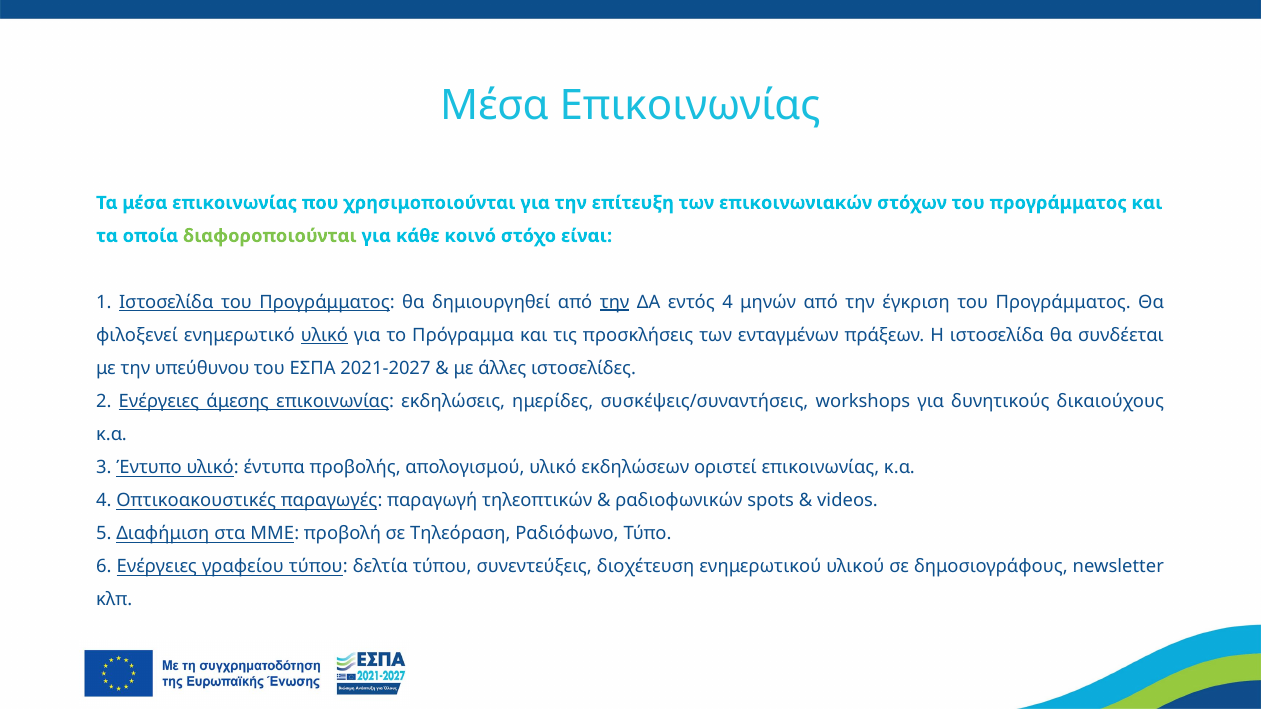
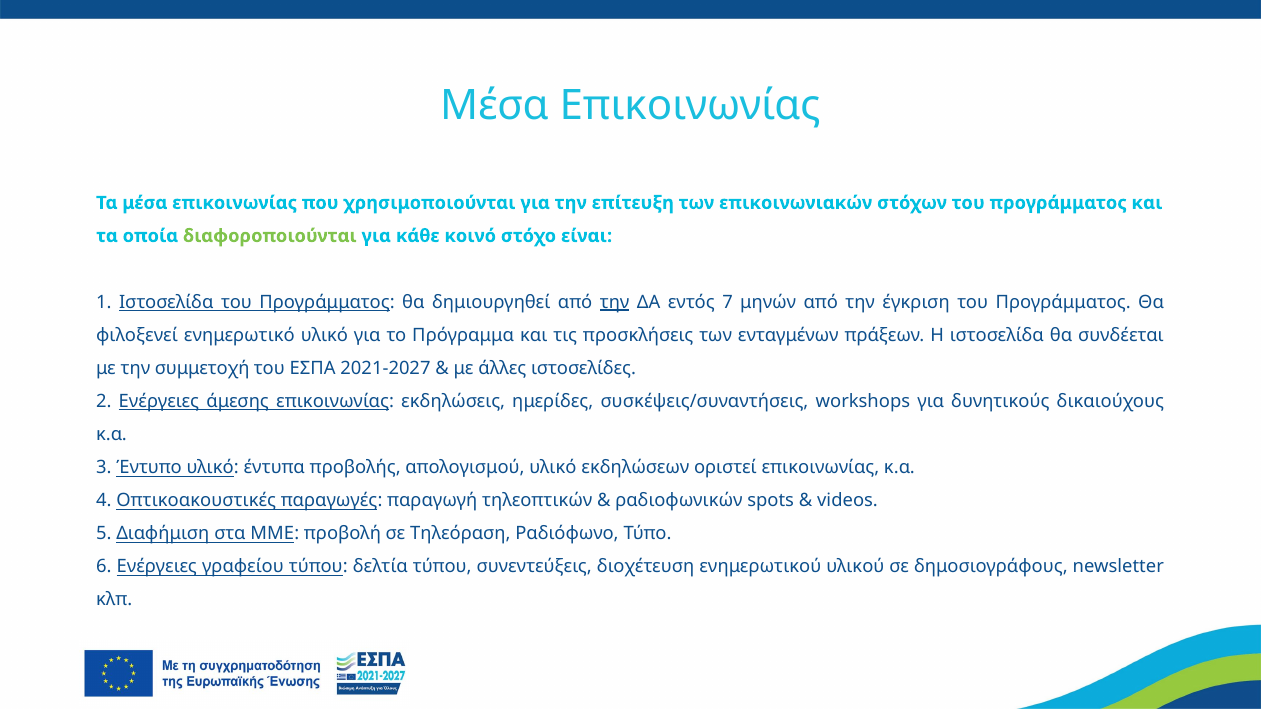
εντός 4: 4 -> 7 (728, 302)
υλικό underline: present -> none (324, 335)
υπεύθυνου: υπεύθυνου -> συμμετοχή (202, 368)
